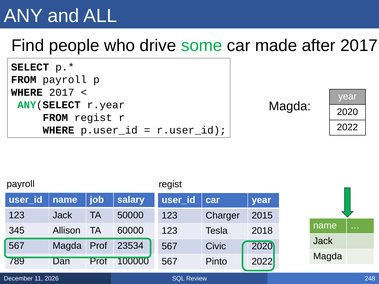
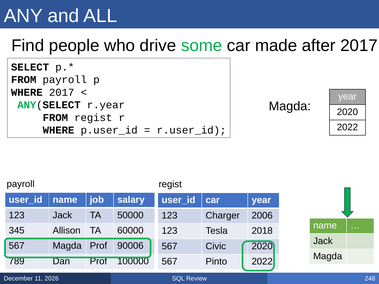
2015: 2015 -> 2006 (262, 216)
23534: 23534 -> 90006 (130, 246)
